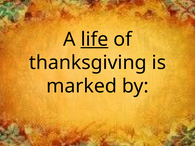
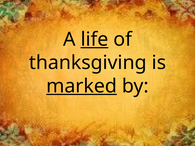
marked underline: none -> present (82, 86)
